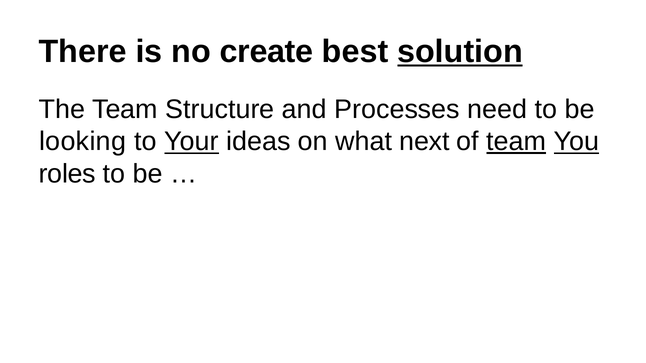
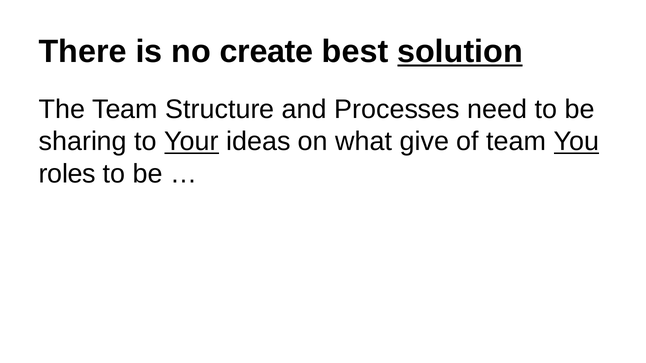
looking: looking -> sharing (83, 142)
next: next -> give (424, 142)
team underline: present -> none (516, 142)
